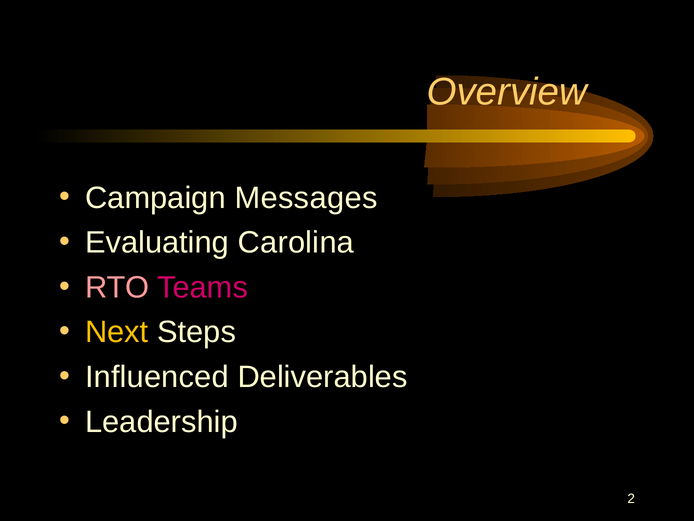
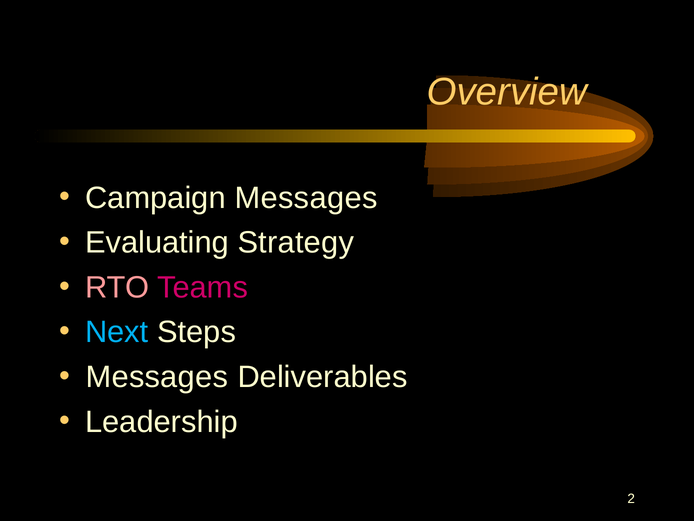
Carolina: Carolina -> Strategy (296, 242)
Next colour: yellow -> light blue (117, 332)
Influenced: Influenced -> Messages (157, 377)
